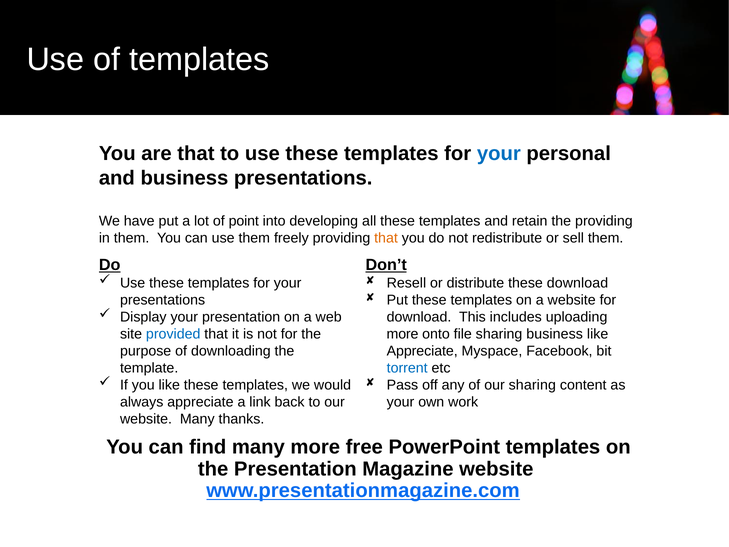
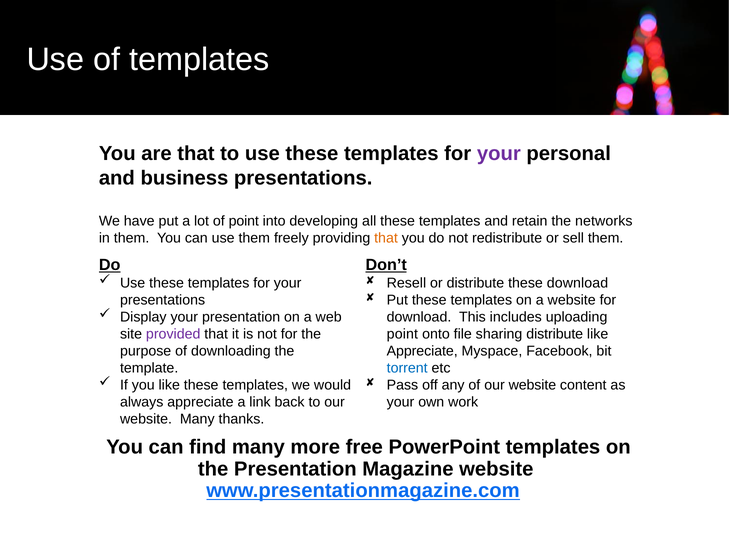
your colour: blue -> purple (499, 154)
the providing: providing -> networks (604, 221)
provided colour: blue -> purple (173, 334)
more: more -> point (402, 334)
sharing business: business -> distribute (555, 334)
of our sharing: sharing -> website (532, 385)
